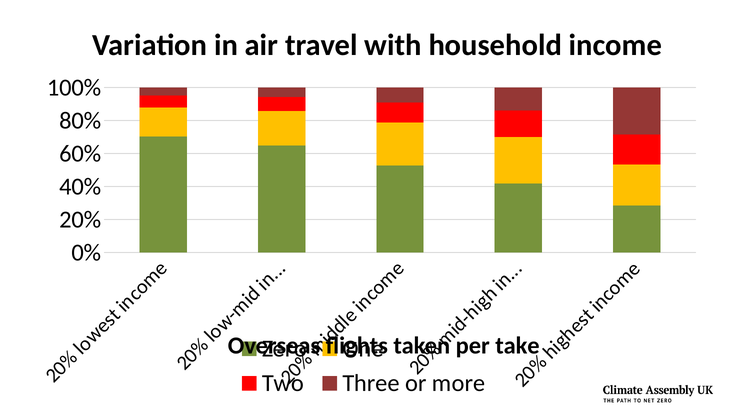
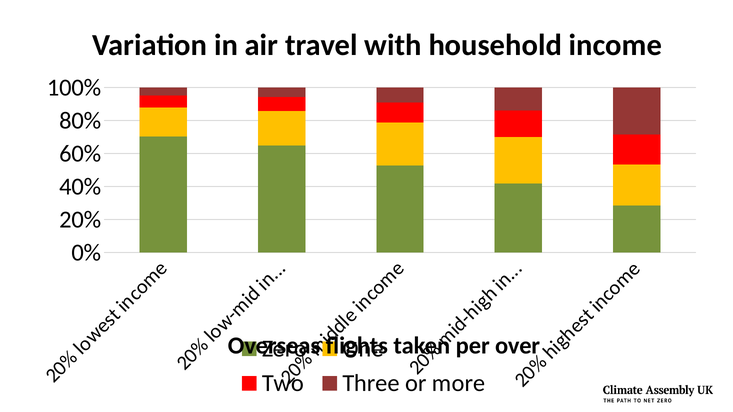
take: take -> over (518, 346)
